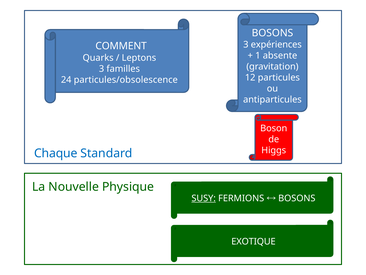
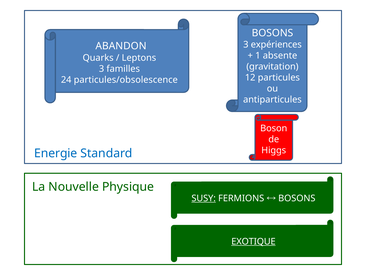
COMMENT: COMMENT -> ABANDON (121, 46)
Chaque: Chaque -> Energie (56, 153)
EXOTIQUE underline: none -> present (253, 241)
